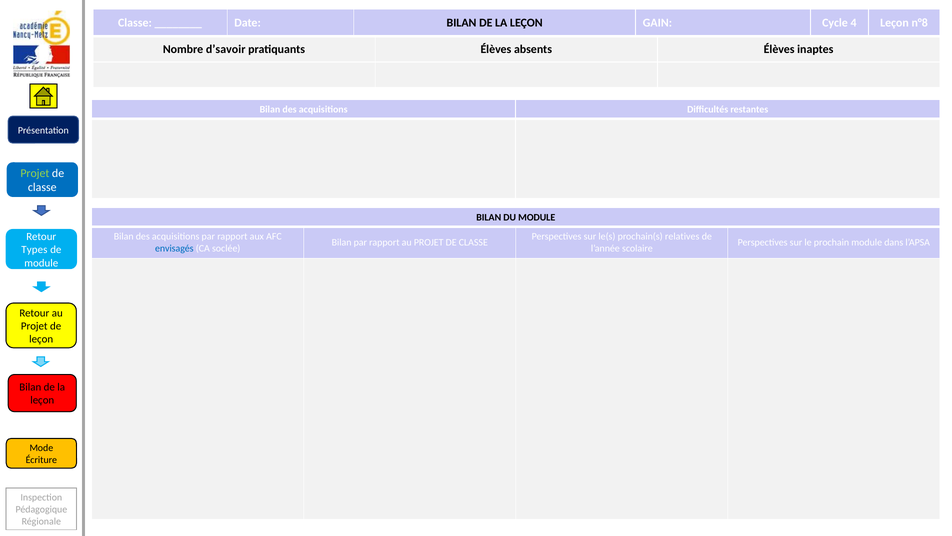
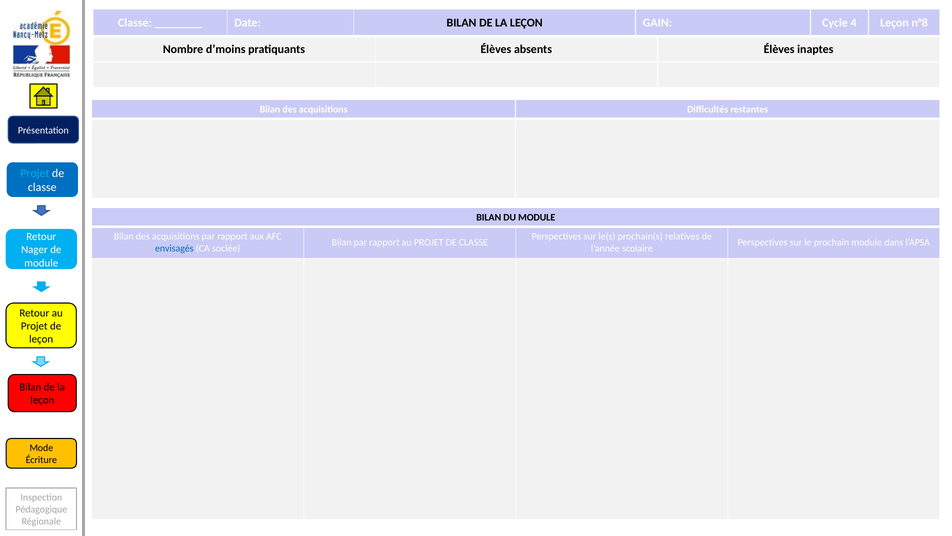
d’savoir: d’savoir -> d’moins (226, 49)
Projet colour: light green -> light blue (35, 173)
Types: Types -> Nager (34, 250)
